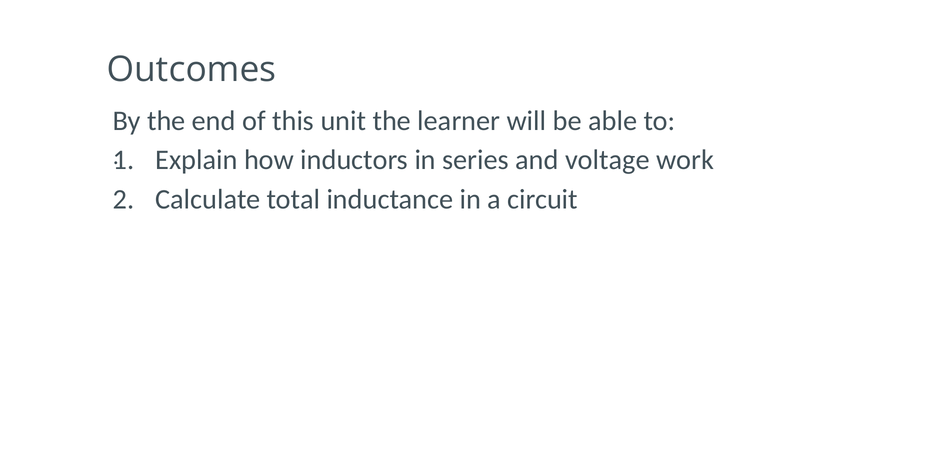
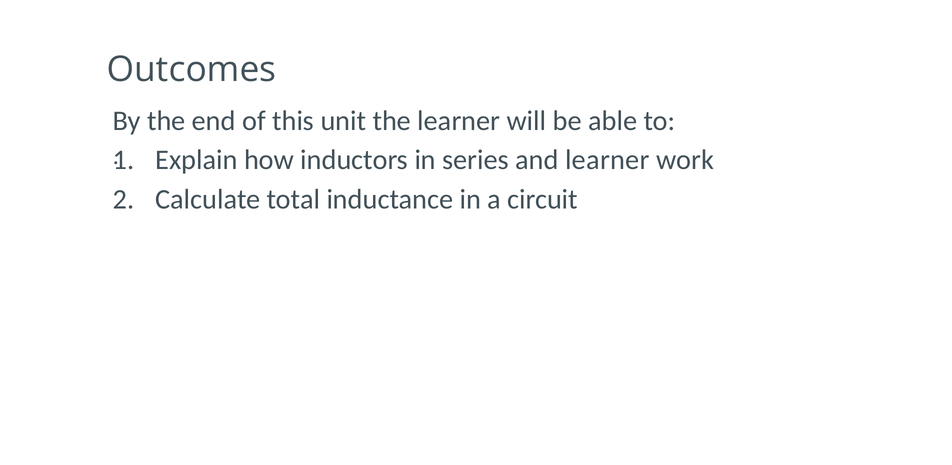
and voltage: voltage -> learner (607, 160)
